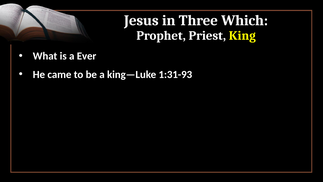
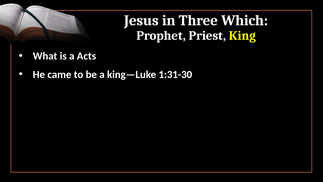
Ever: Ever -> Acts (87, 56)
1:31-93: 1:31-93 -> 1:31-30 (175, 74)
